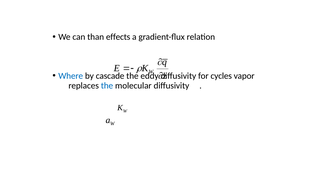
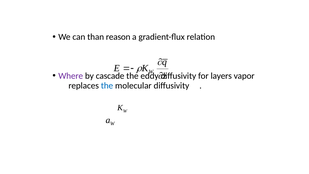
effects: effects -> reason (118, 37)
Where colour: blue -> purple (71, 76)
cycles: cycles -> layers (221, 76)
